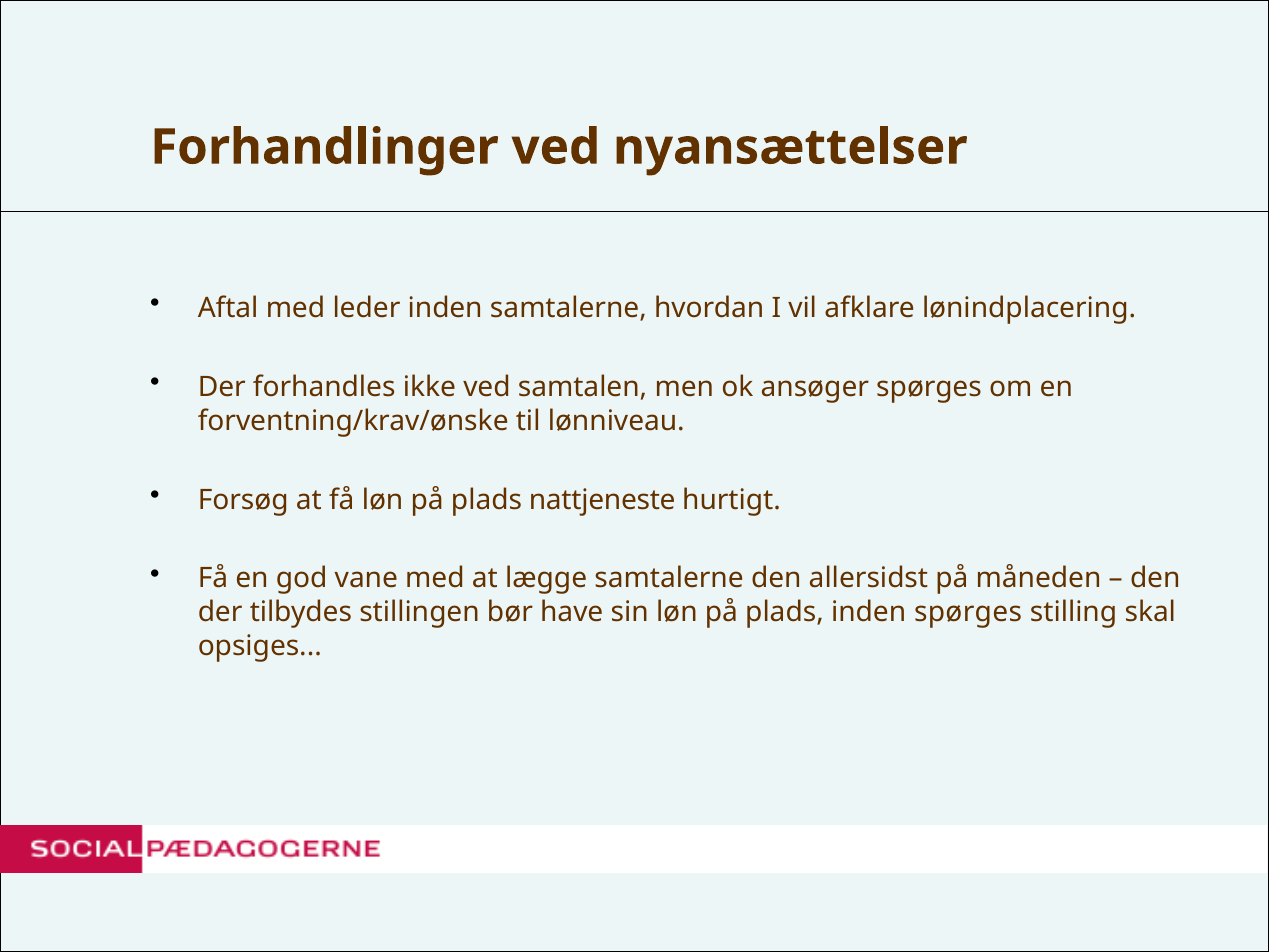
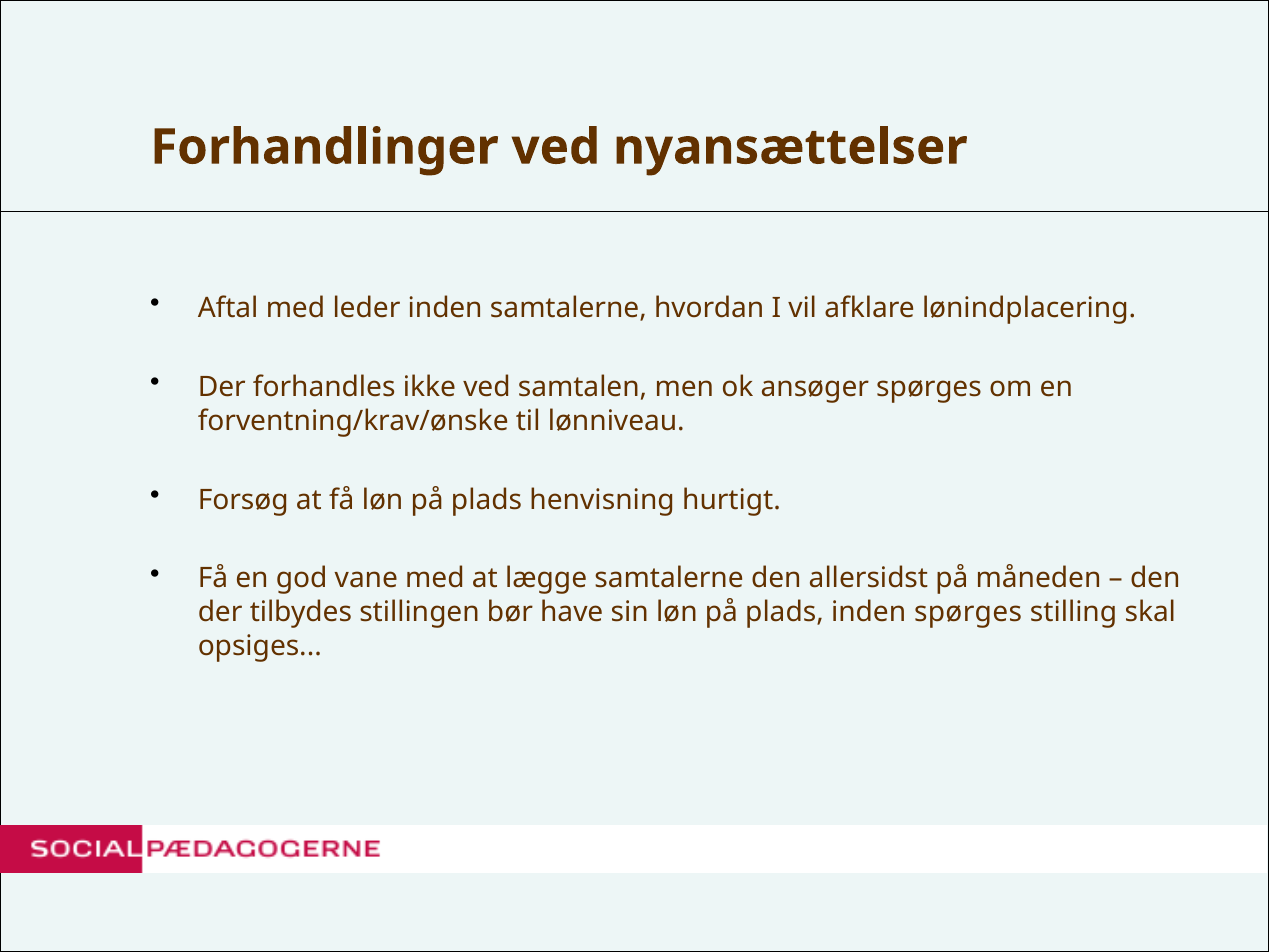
nattjeneste: nattjeneste -> henvisning (602, 500)
